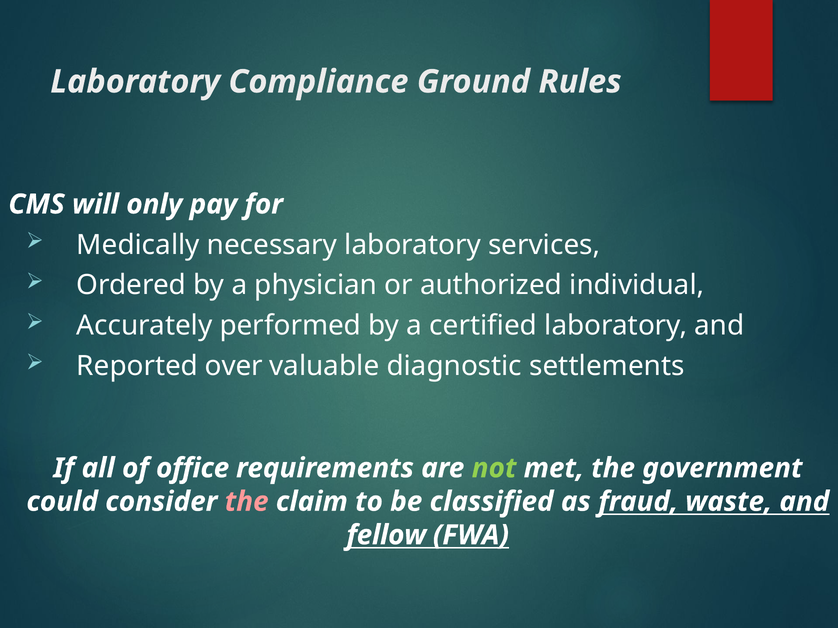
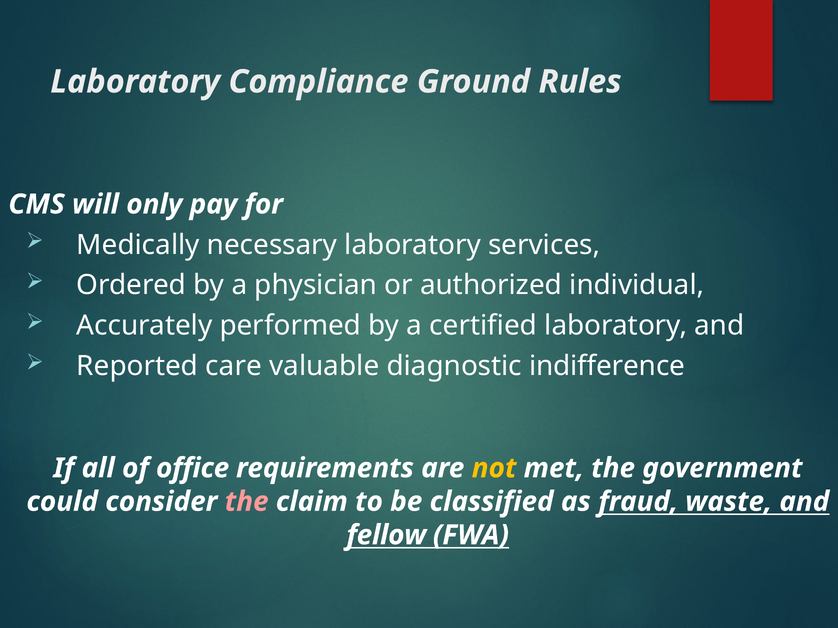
over: over -> care (234, 367)
settlements: settlements -> indifference (607, 367)
not colour: light green -> yellow (494, 468)
